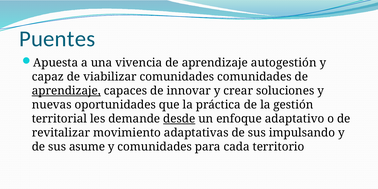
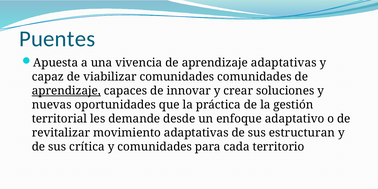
aprendizaje autogestión: autogestión -> adaptativas (284, 63)
desde underline: present -> none (179, 119)
impulsando: impulsando -> estructuran (302, 133)
asume: asume -> crítica (87, 147)
